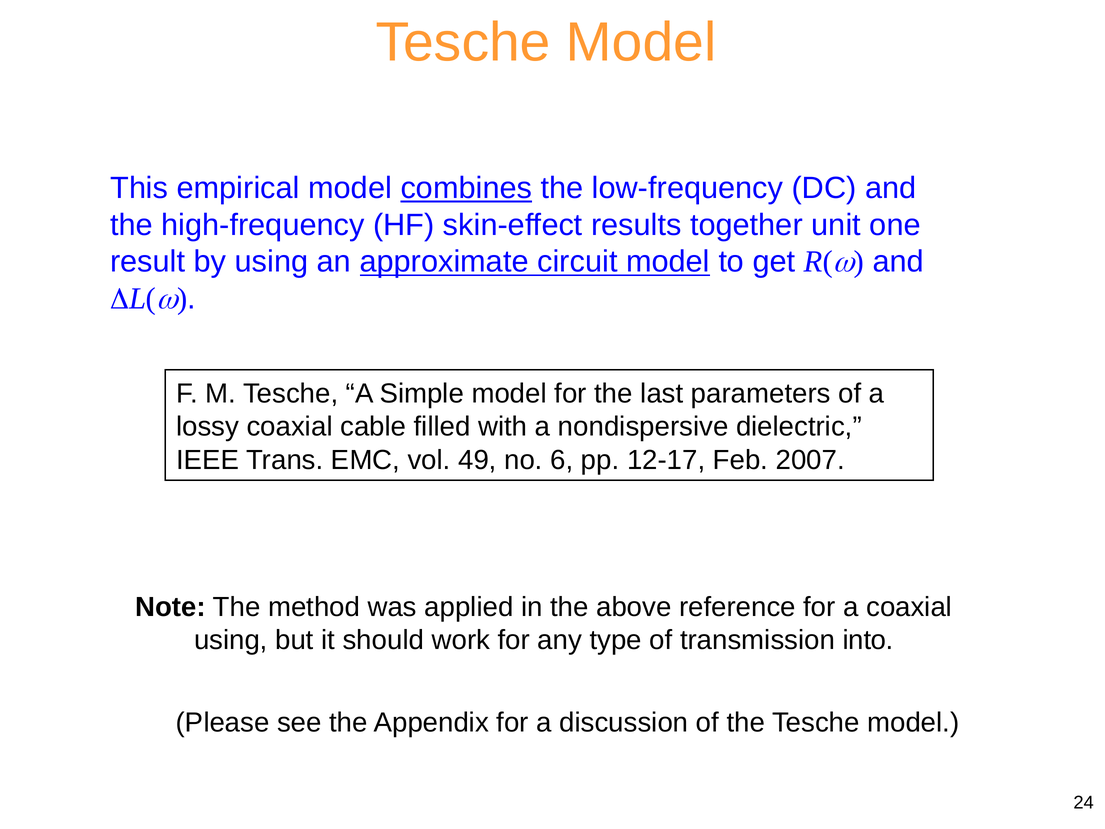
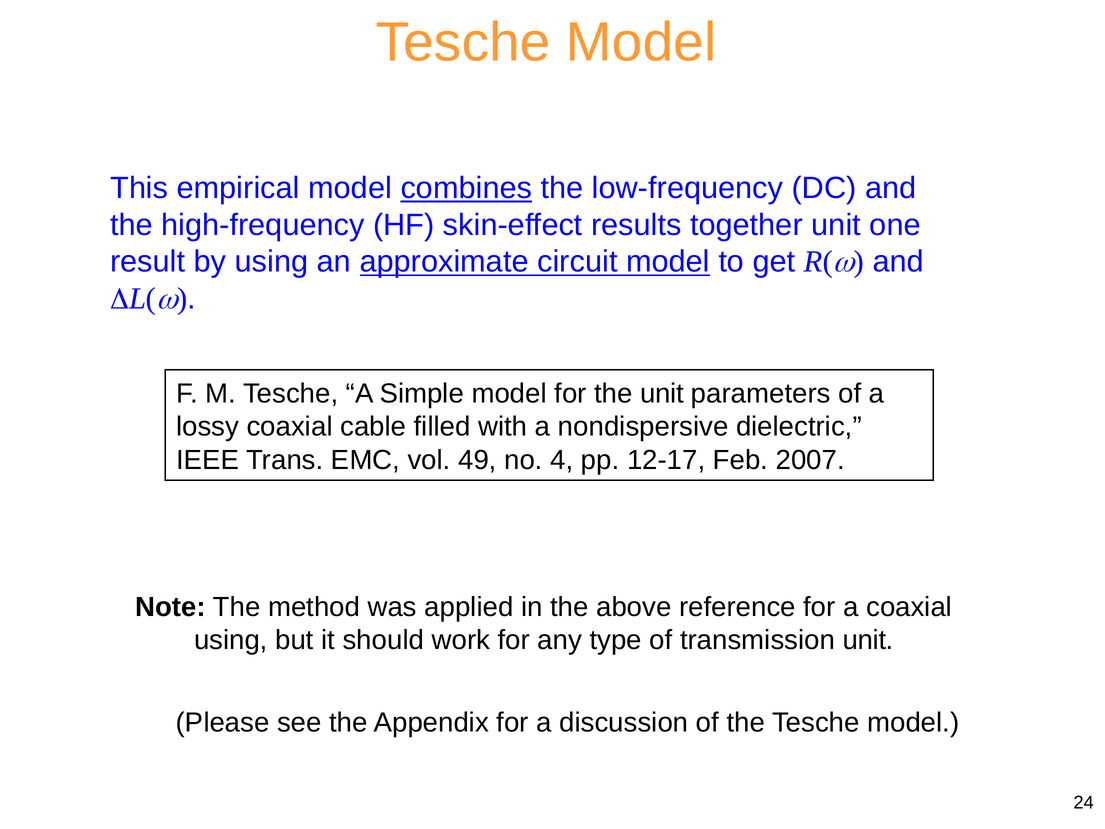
the last: last -> unit (662, 394)
6: 6 -> 4 (562, 460)
transmission into: into -> unit (868, 640)
